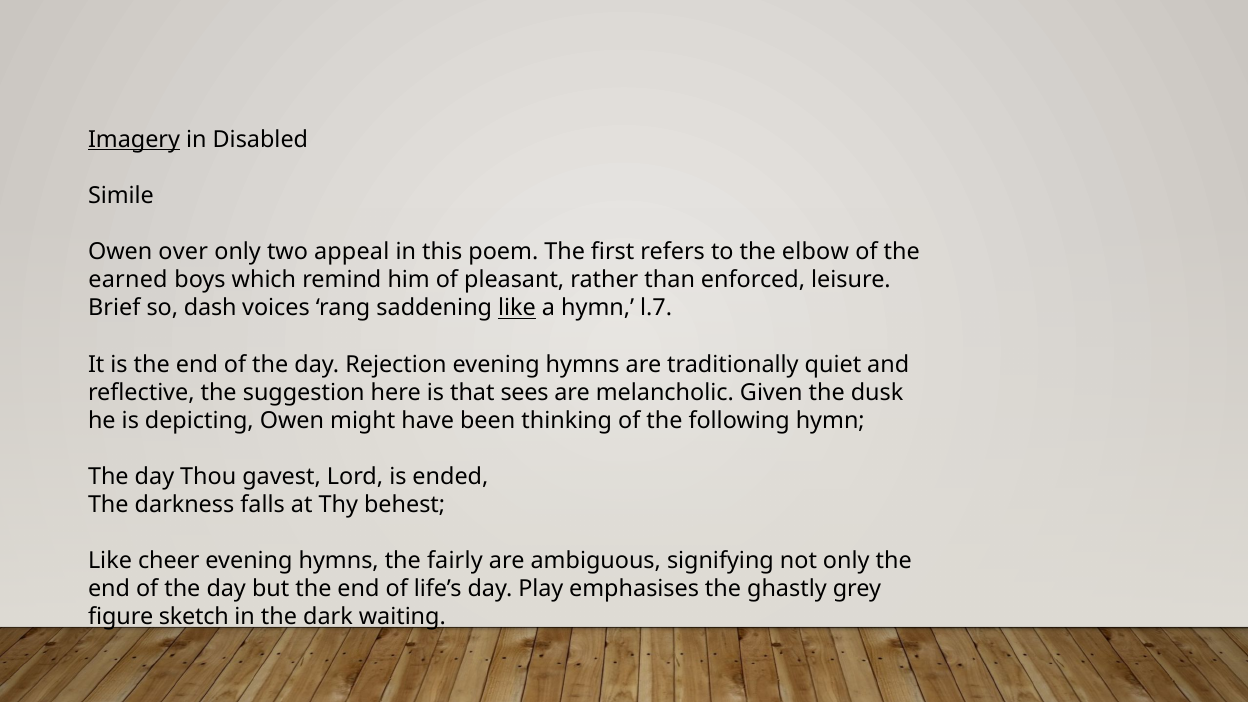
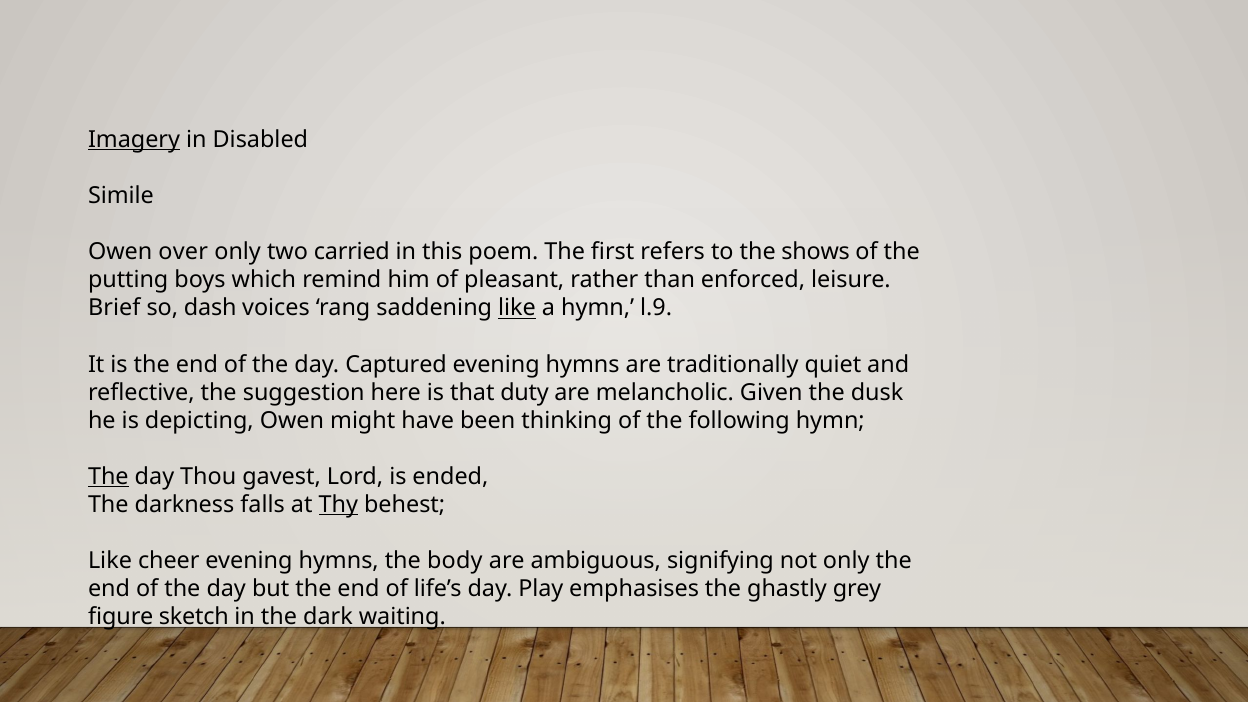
appeal: appeal -> carried (352, 252)
elbow: elbow -> shows (816, 252)
earned: earned -> putting (128, 280)
l.7: l.7 -> l.9 (656, 308)
Rejection: Rejection -> Captured (396, 364)
sees: sees -> duty (525, 392)
The underline: none -> present (108, 477)
Thy underline: none -> present (338, 505)
fairly: fairly -> body (455, 561)
